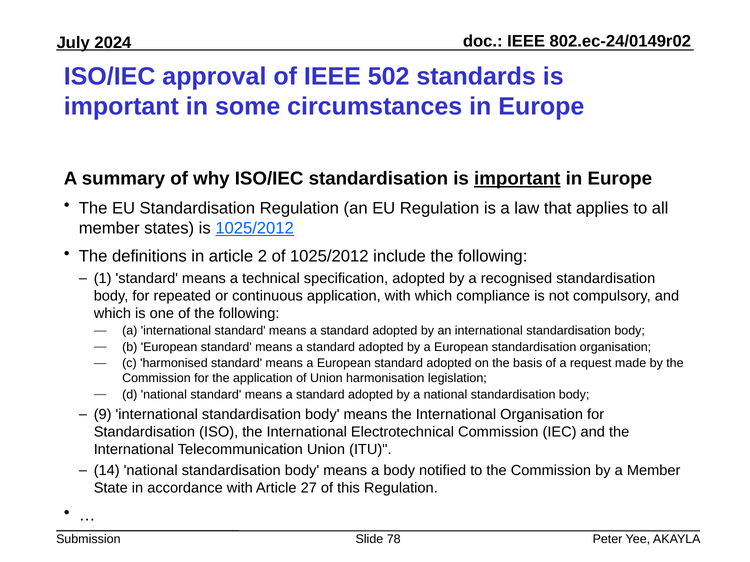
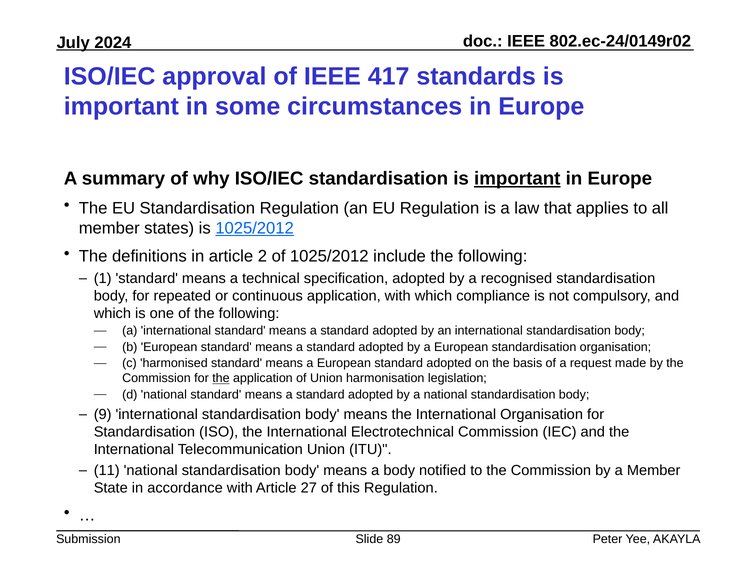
502: 502 -> 417 (389, 77)
the underline: none -> present (221, 379)
14: 14 -> 11 (107, 471)
78: 78 -> 89 (394, 539)
